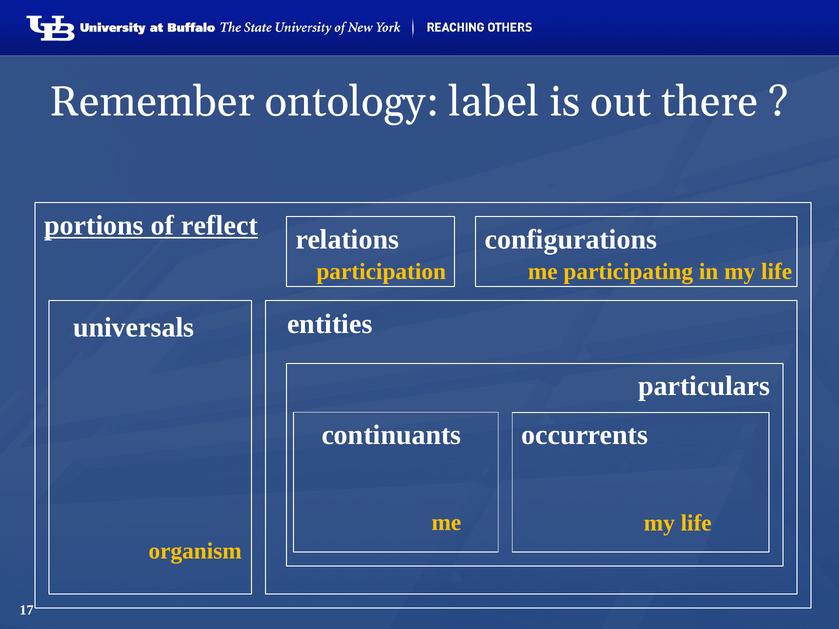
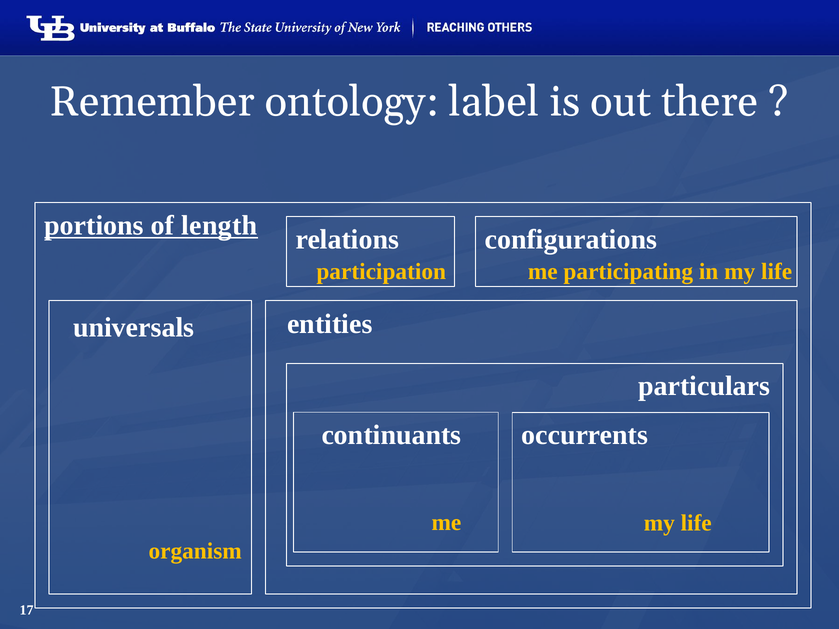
reflect: reflect -> length (219, 226)
